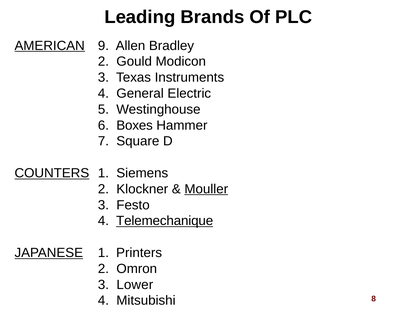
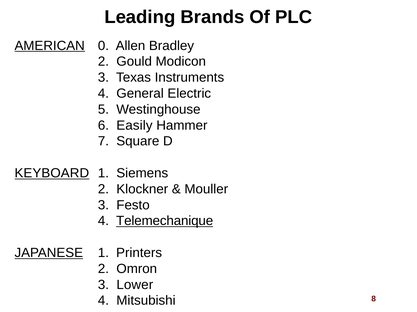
9: 9 -> 0 (103, 46)
Boxes: Boxes -> Easily (134, 126)
COUNTERS: COUNTERS -> KEYBOARD (52, 174)
Mouller underline: present -> none (206, 189)
